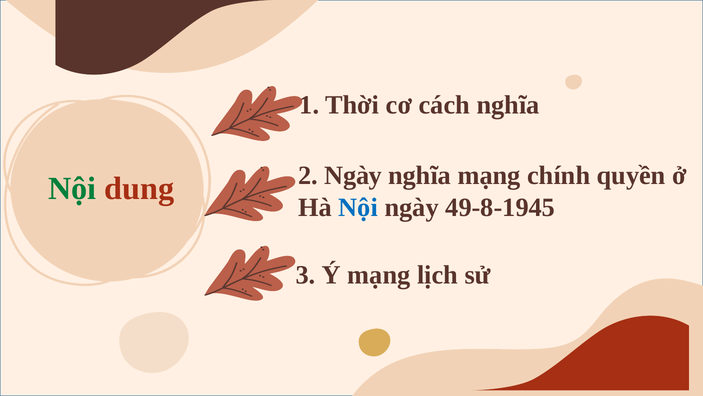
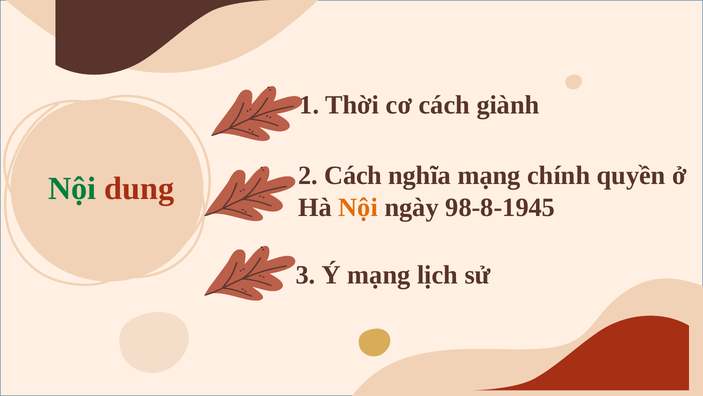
cách nghĩa: nghĩa -> giành (508, 105)
2 Ngày: Ngày -> Cách (353, 175)
Nội colour: blue -> orange (358, 207)
49-8-1945: 49-8-1945 -> 98-8-1945 (500, 207)
